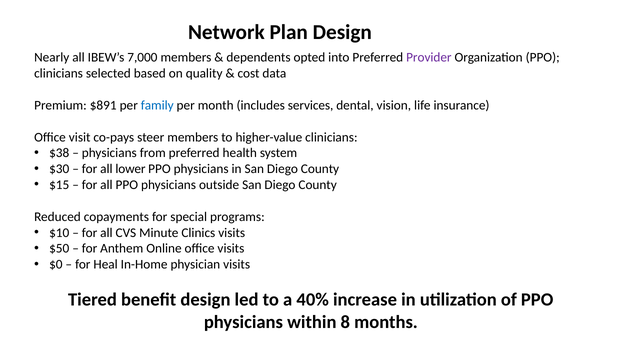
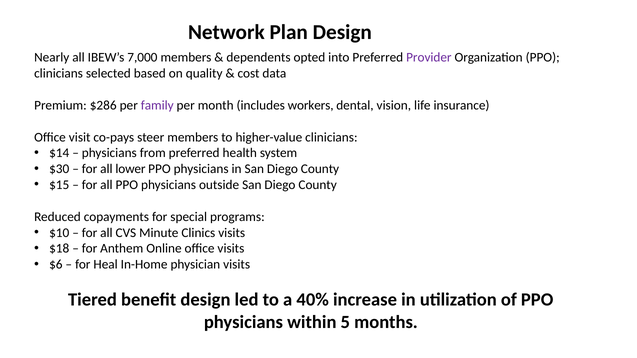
$891: $891 -> $286 (103, 105)
family colour: blue -> purple (157, 105)
services: services -> workers (311, 105)
$38: $38 -> $14 (59, 153)
$50: $50 -> $18 (59, 249)
$0: $0 -> $6 (56, 265)
8: 8 -> 5 (345, 322)
